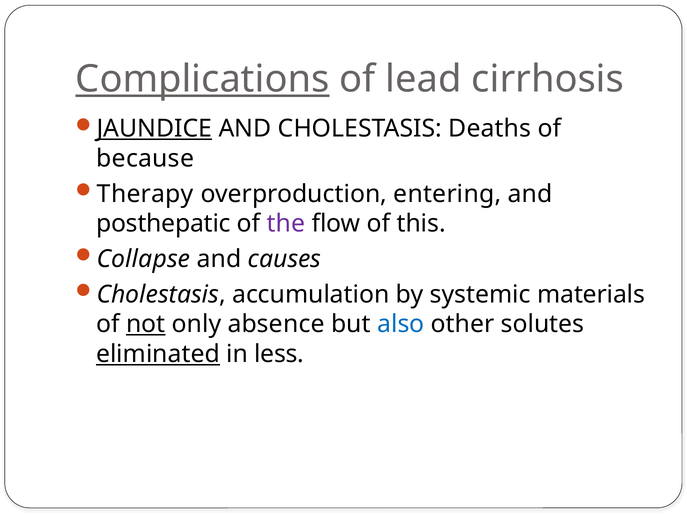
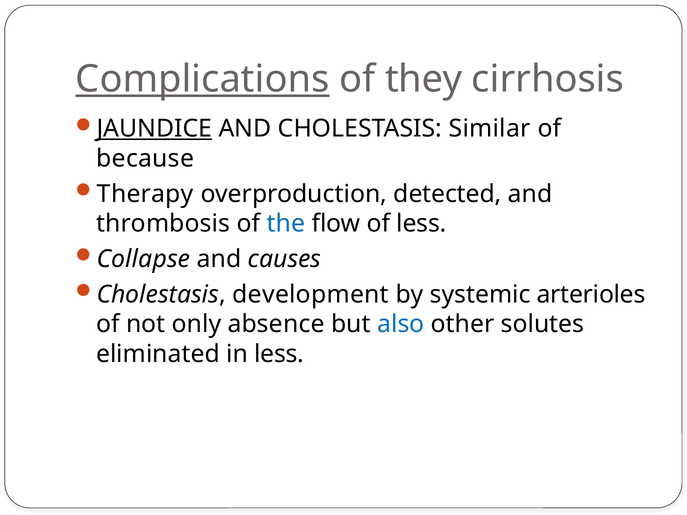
lead: lead -> they (424, 79)
Deaths: Deaths -> Similar (490, 129)
entering: entering -> detected (447, 194)
posthepatic: posthepatic -> thrombosis (163, 224)
the colour: purple -> blue (286, 224)
of this: this -> less (421, 224)
accumulation: accumulation -> development (311, 295)
materials: materials -> arterioles (591, 295)
not underline: present -> none (146, 324)
eliminated underline: present -> none (158, 354)
